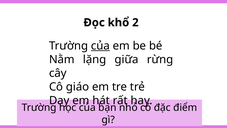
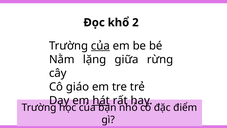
hát underline: none -> present (101, 100)
